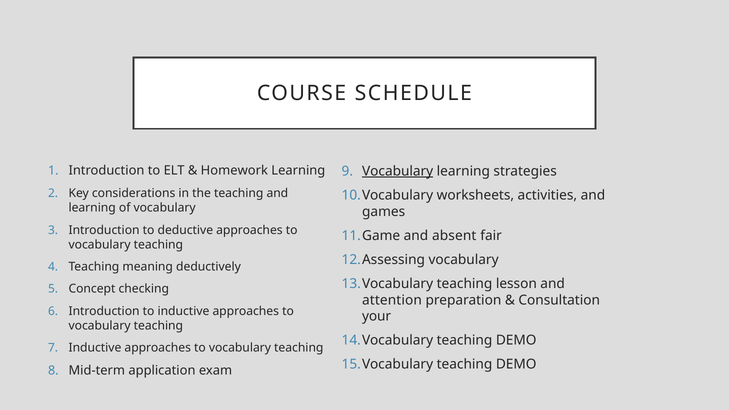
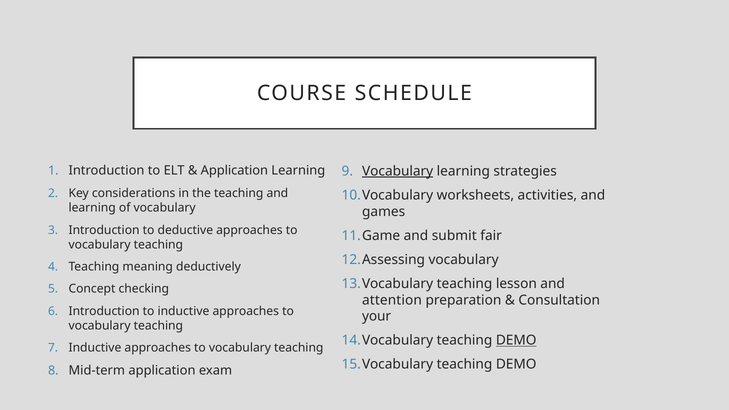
Homework: Homework -> Application (234, 171)
absent: absent -> submit (454, 236)
DEMO underline: none -> present (516, 340)
